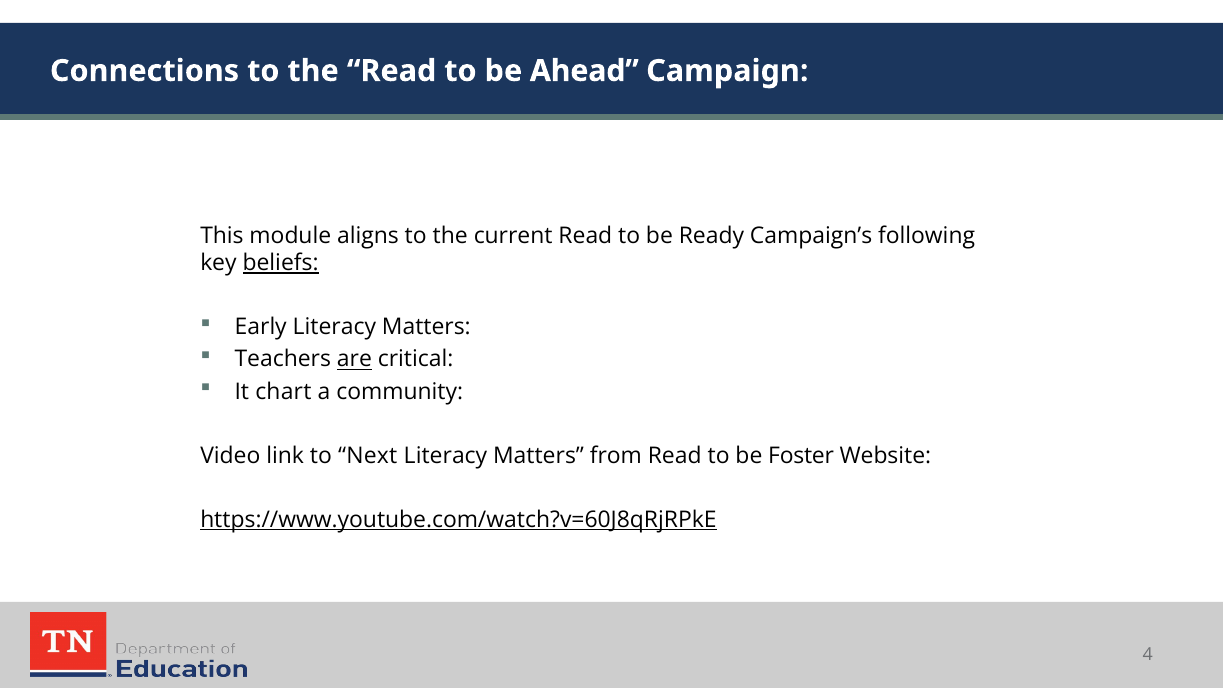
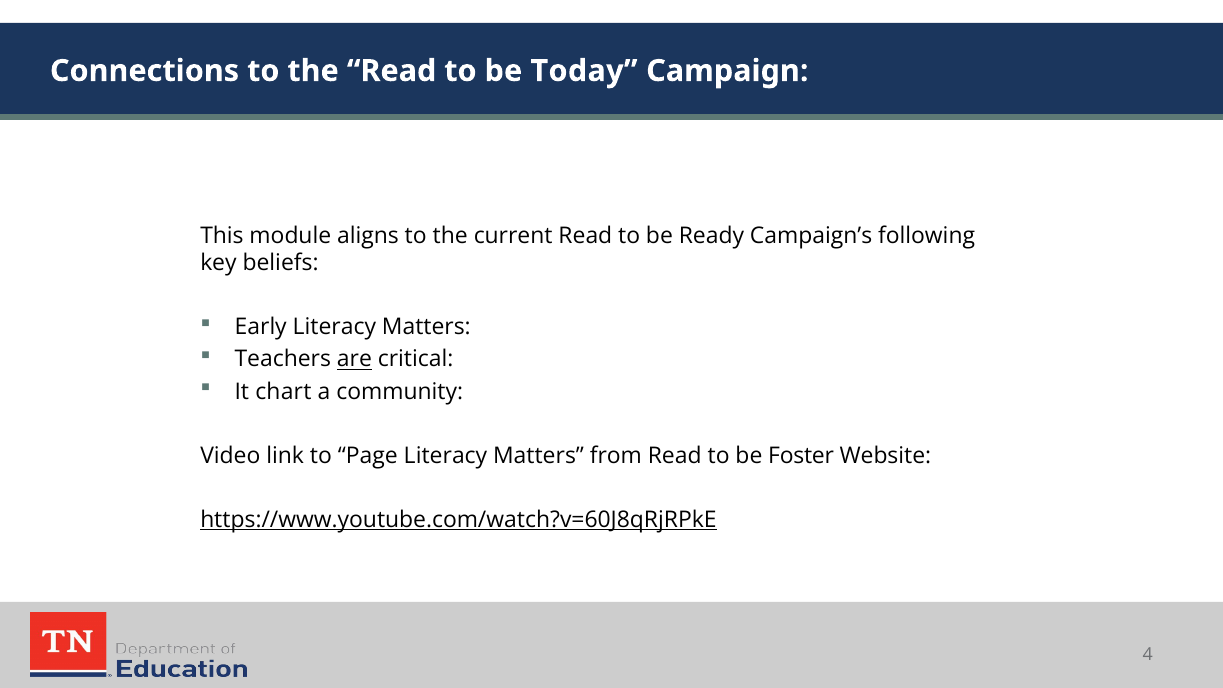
Ahead: Ahead -> Today (584, 71)
beliefs underline: present -> none (281, 263)
Next: Next -> Page (368, 456)
